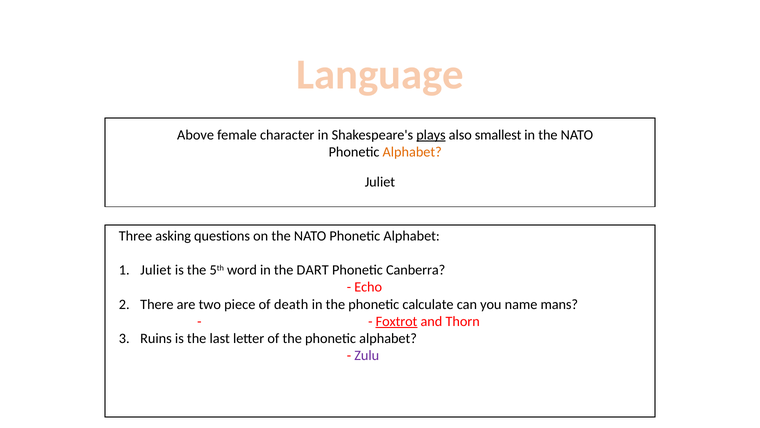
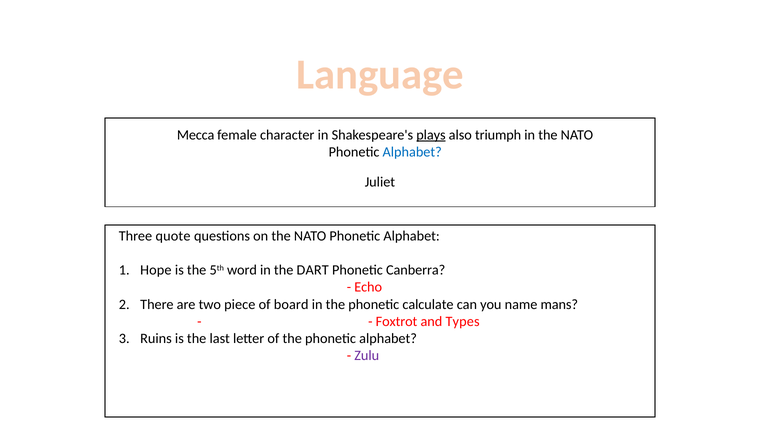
Above: Above -> Mecca (196, 135)
smallest: smallest -> triumph (498, 135)
Alphabet colour: orange -> blue (412, 152)
asking: asking -> quote (173, 236)
Juliet: Juliet -> Hope (156, 270)
death: death -> board (291, 304)
Foxtrot underline: present -> none (397, 321)
Thorn: Thorn -> Types (463, 321)
